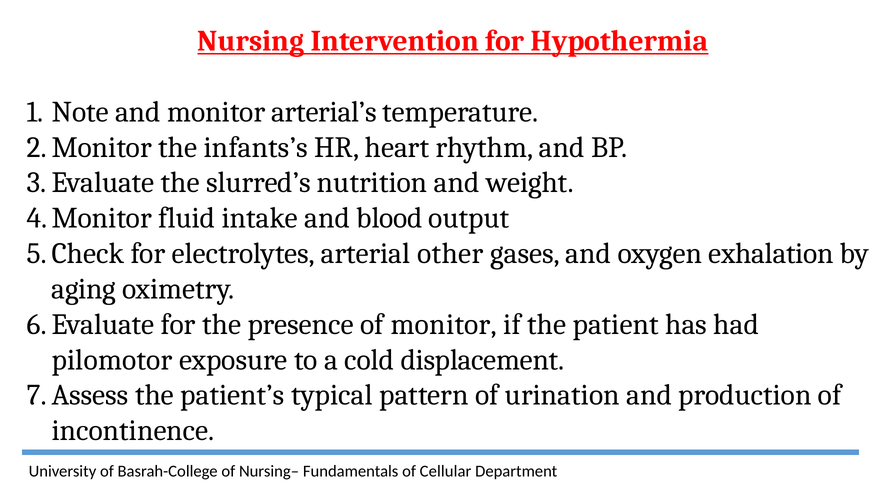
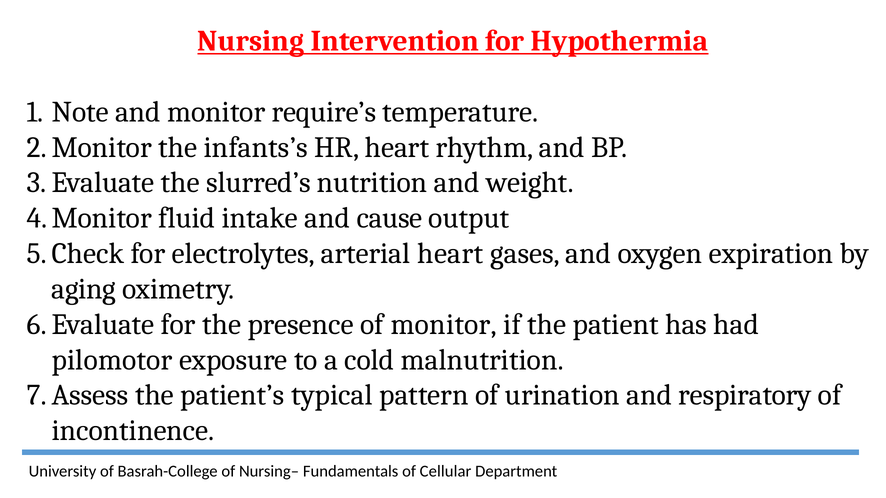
arterial’s: arterial’s -> require’s (324, 112)
blood: blood -> cause (389, 218)
arterial other: other -> heart (450, 254)
exhalation: exhalation -> expiration (771, 254)
displacement: displacement -> malnutrition (482, 360)
production: production -> respiratory (745, 396)
